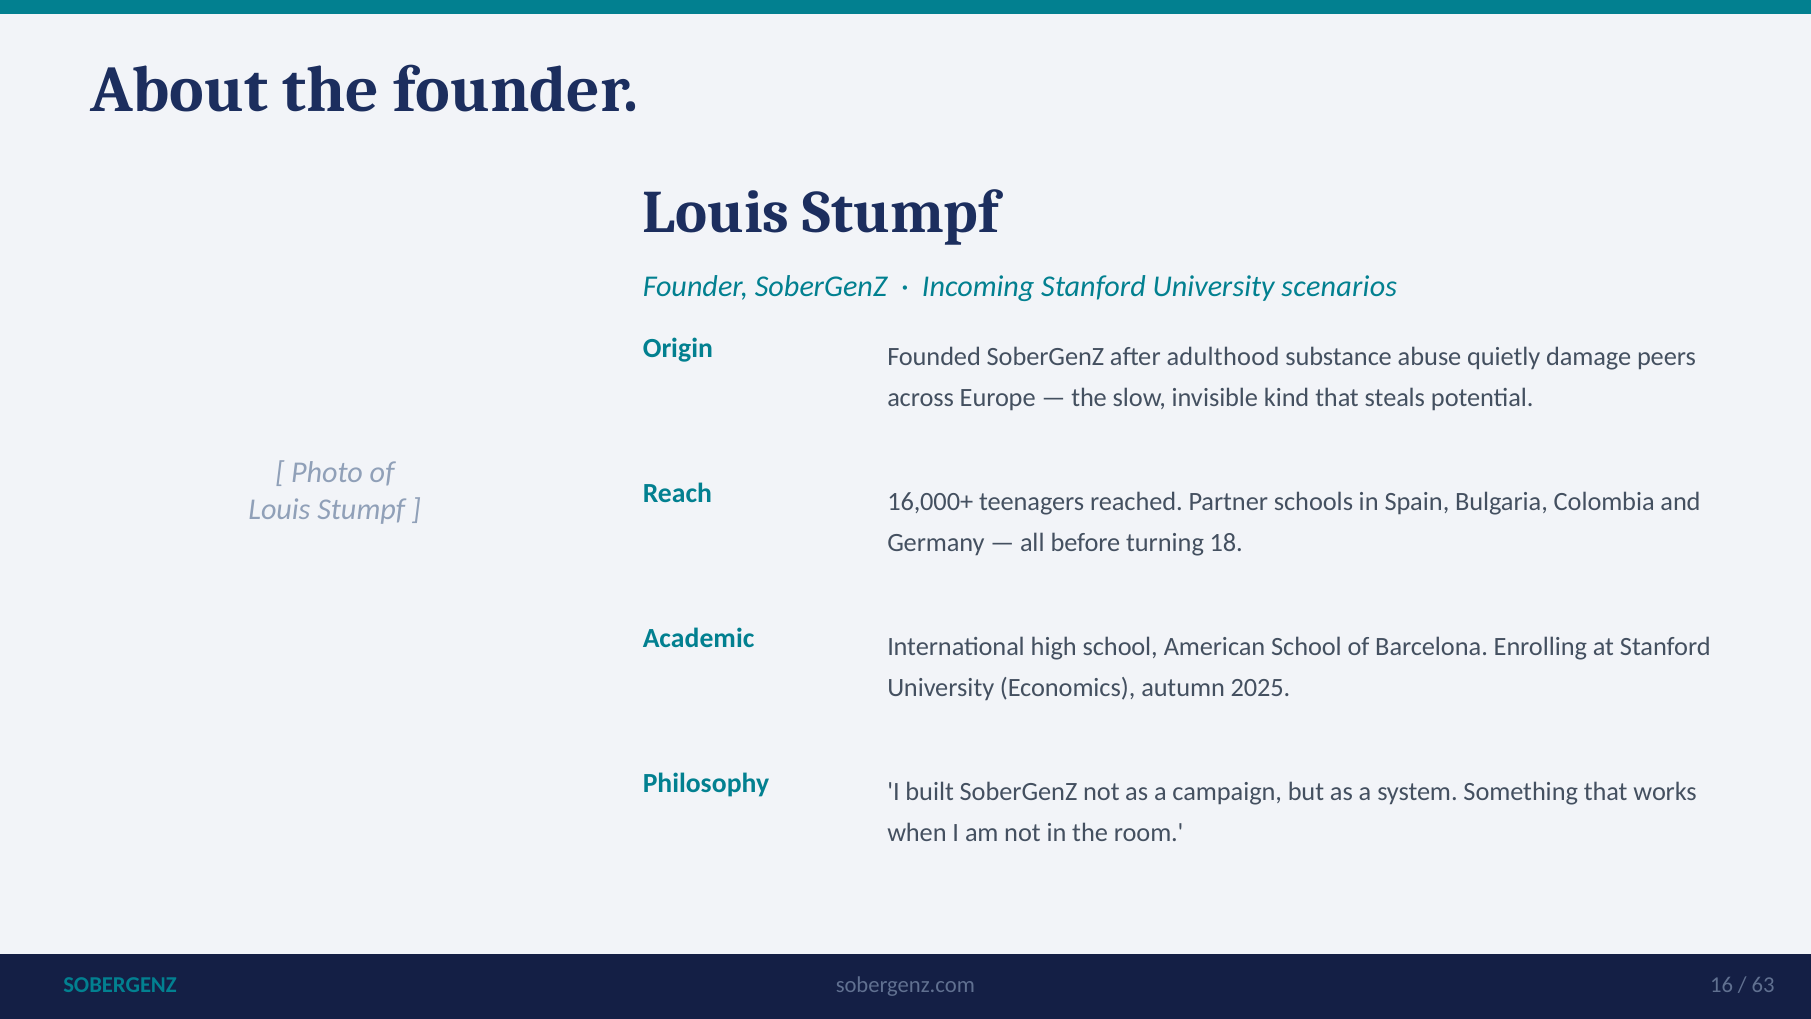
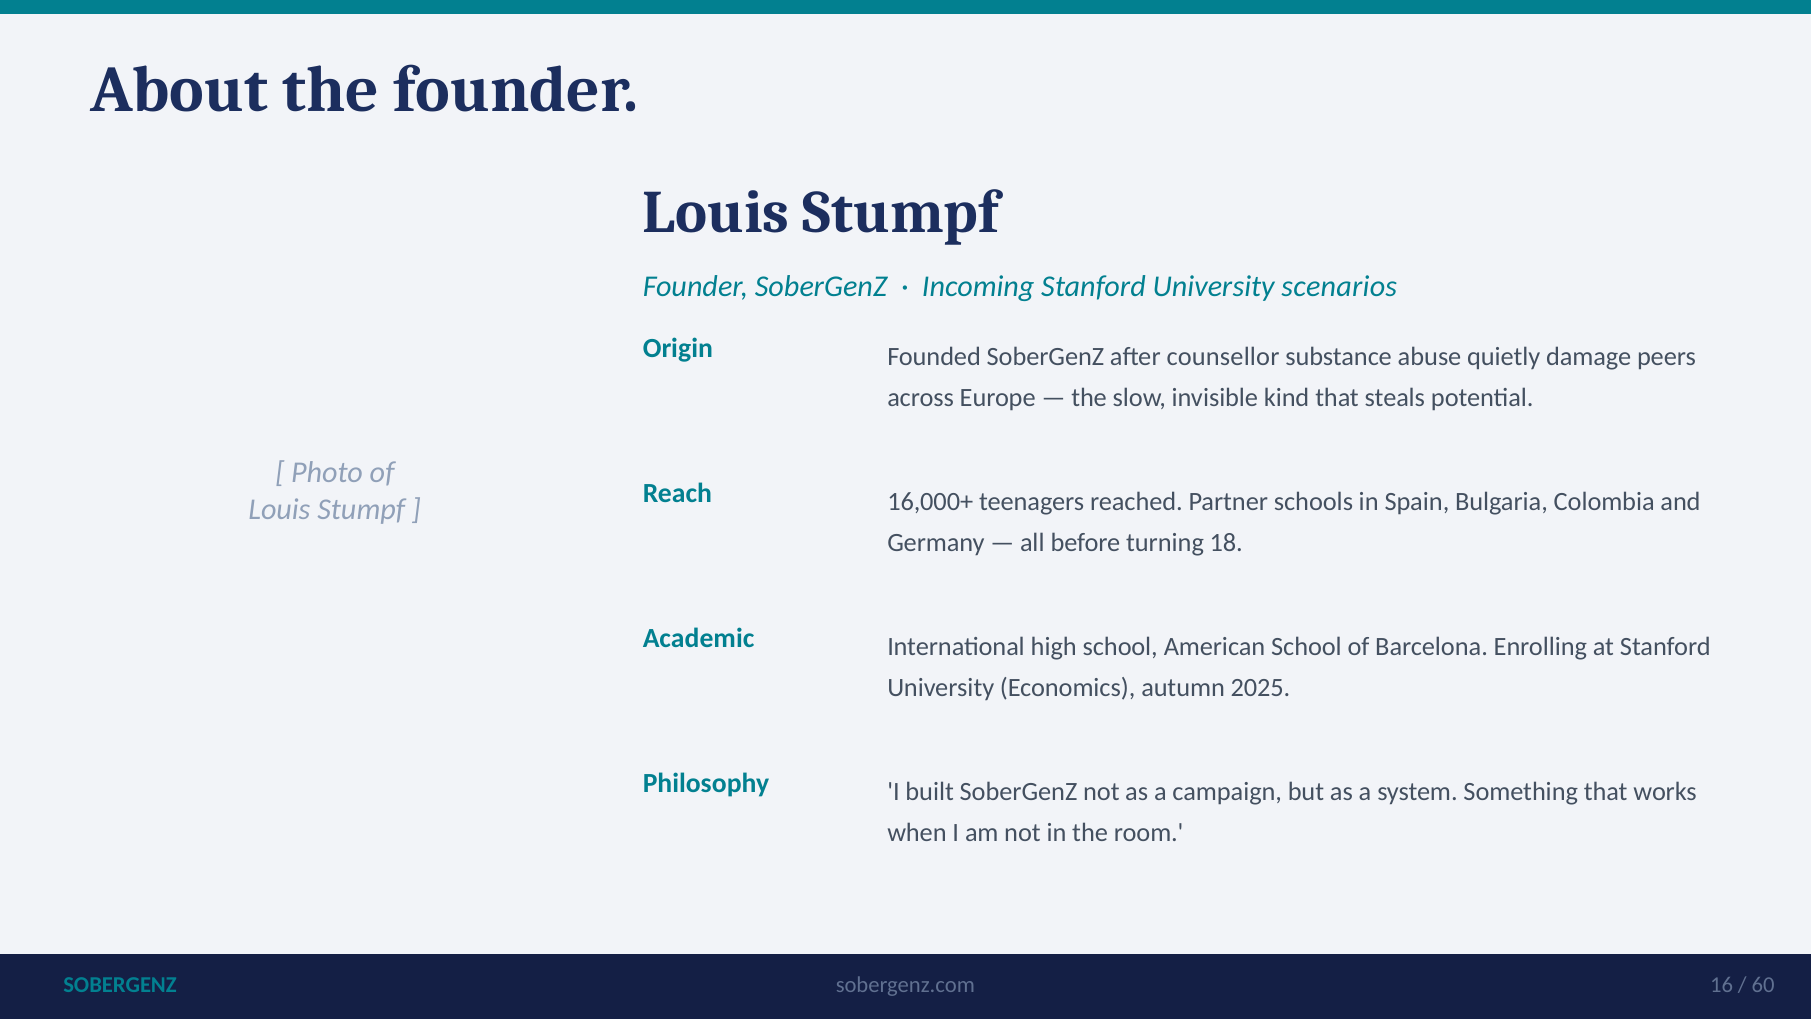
adulthood: adulthood -> counsellor (1223, 357)
63: 63 -> 60 (1763, 985)
